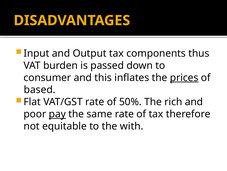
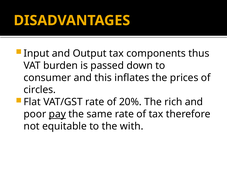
prices underline: present -> none (184, 77)
based: based -> circles (40, 89)
50%: 50% -> 20% (130, 102)
